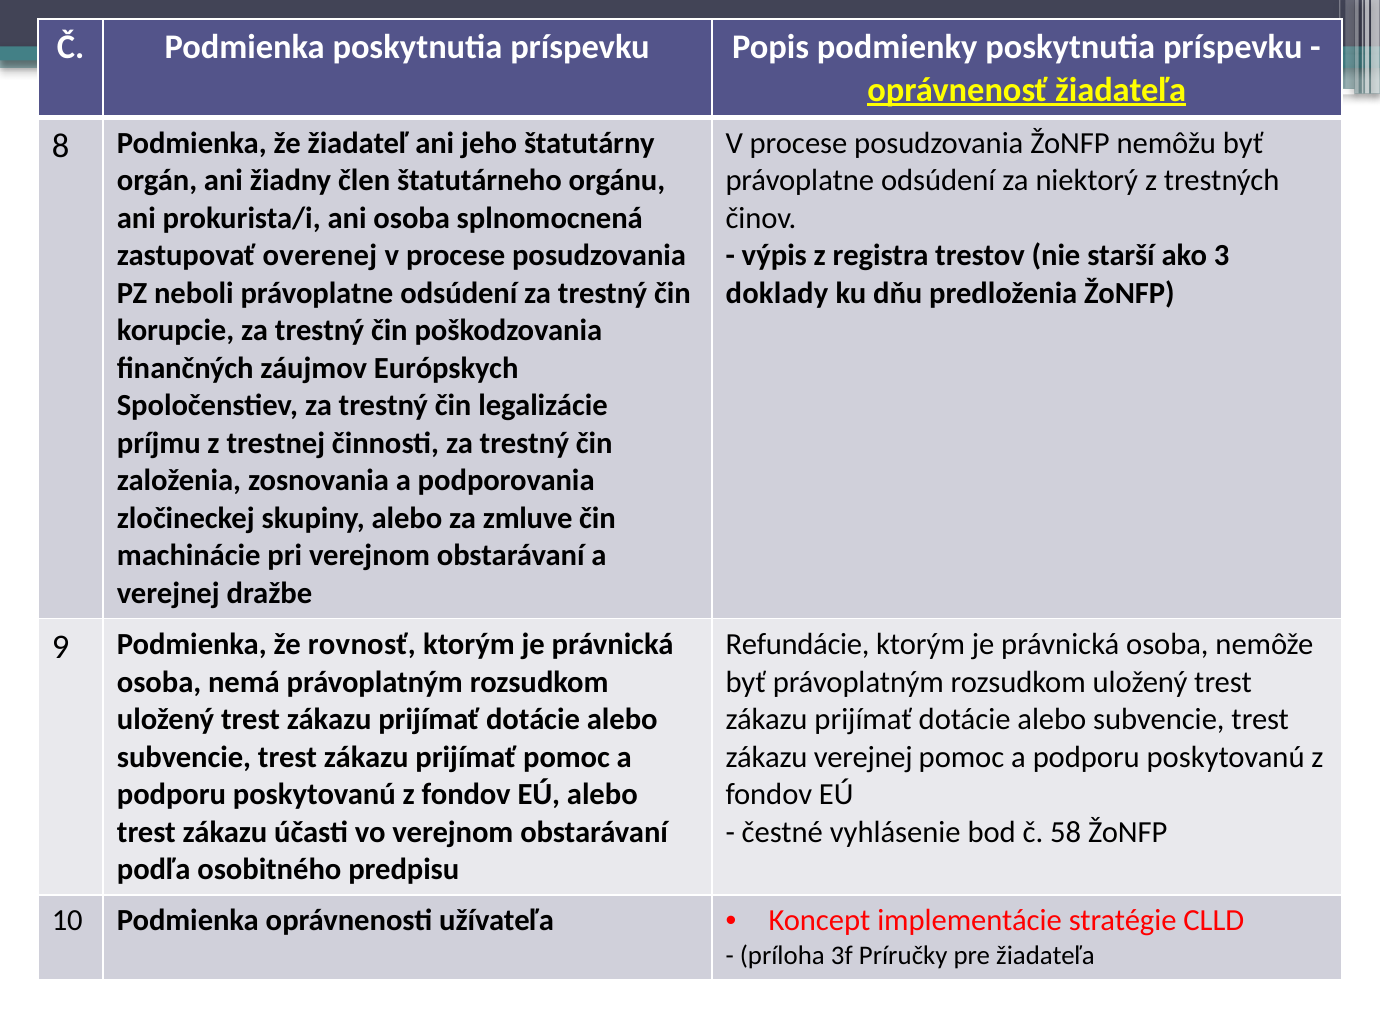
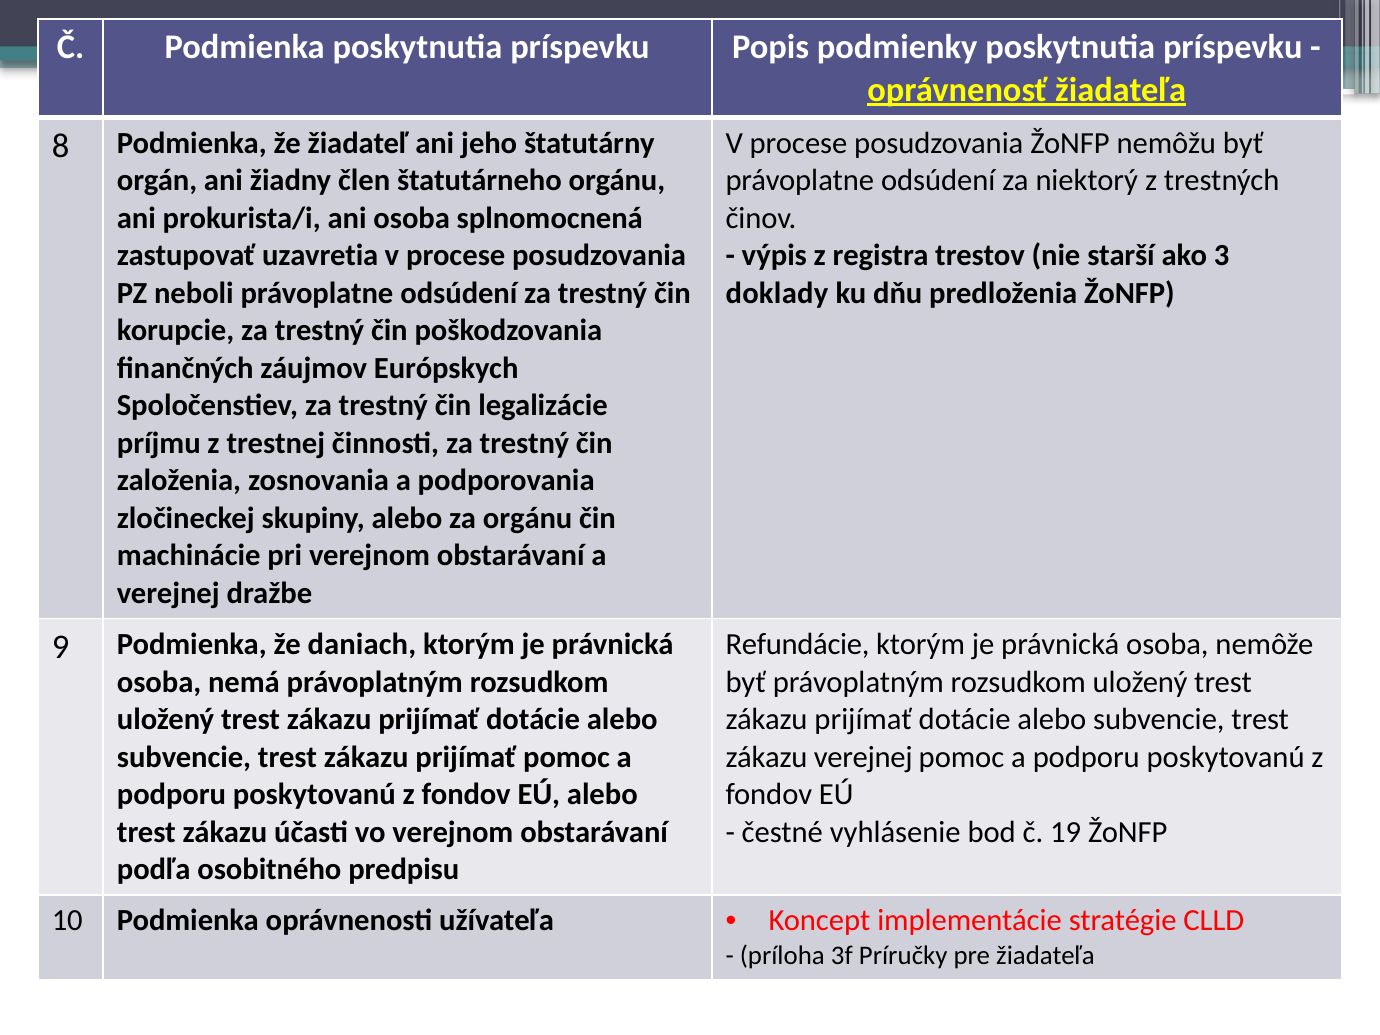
overenej: overenej -> uzavretia (320, 256)
za zmluve: zmluve -> orgánu (528, 518)
rovnosť: rovnosť -> daniach (362, 644)
58: 58 -> 19 (1066, 832)
